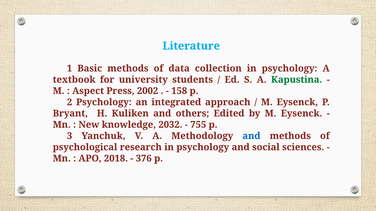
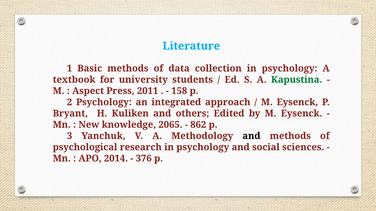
2002: 2002 -> 2011 (148, 91)
2032: 2032 -> 2065 (170, 125)
755: 755 -> 862 (198, 125)
and colour: blue -> black (251, 136)
2018: 2018 -> 2014 (116, 159)
